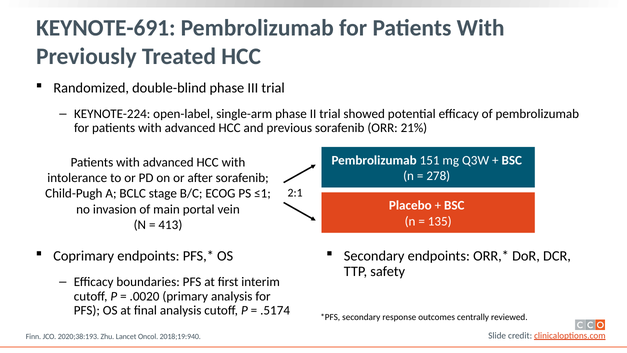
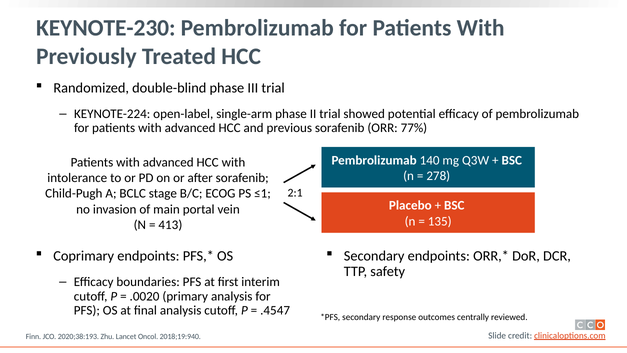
KEYNOTE-691: KEYNOTE-691 -> KEYNOTE-230 (106, 28)
21%: 21% -> 77% (414, 128)
151: 151 -> 140 (430, 160)
.5174: .5174 -> .4547 (275, 310)
